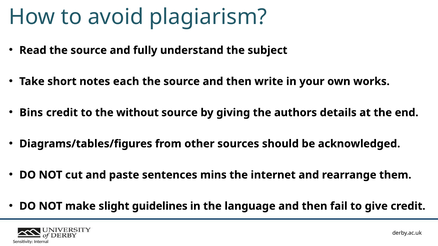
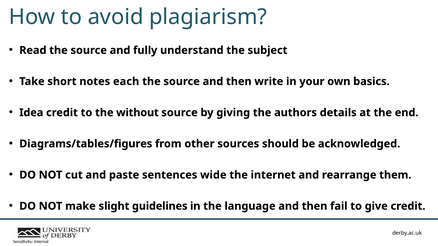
works: works -> basics (371, 82)
Bins: Bins -> Idea (31, 113)
mins: mins -> wide (213, 175)
